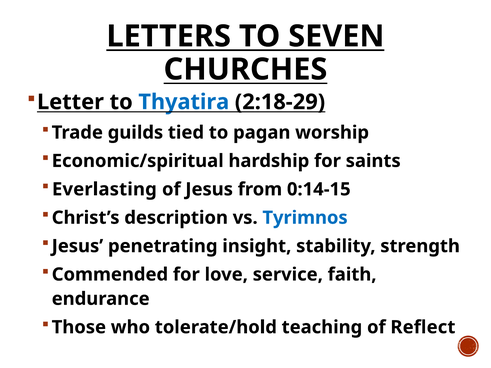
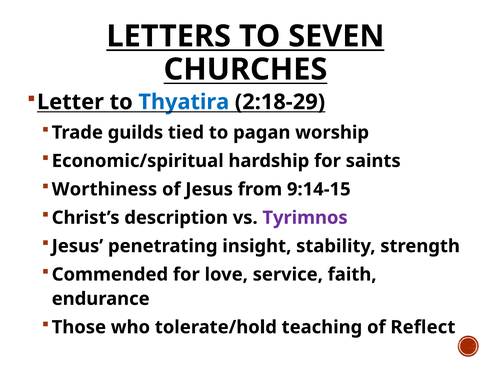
Everlasting: Everlasting -> Worthiness (104, 189)
0:14-15: 0:14-15 -> 9:14-15 (319, 189)
Tyrimnos colour: blue -> purple (305, 218)
